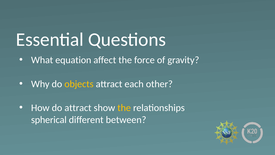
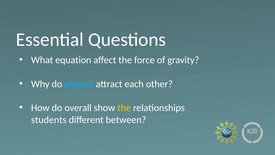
objects colour: yellow -> light blue (79, 84)
do attract: attract -> overall (78, 108)
spherical: spherical -> students (49, 120)
